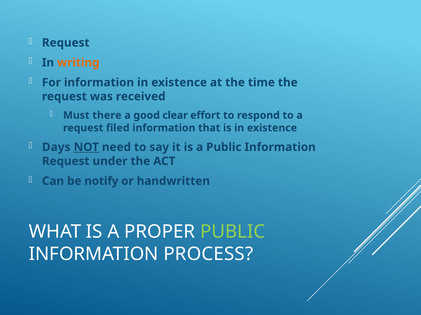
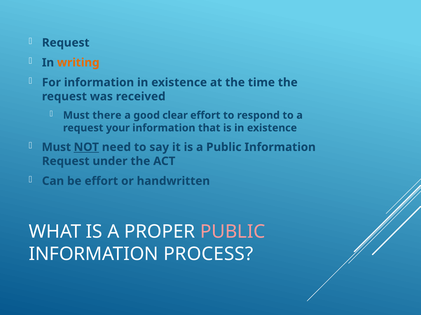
filed: filed -> your (118, 128)
Days: Days -> Must (56, 147)
be notify: notify -> effort (101, 181)
PUBLIC colour: light green -> pink (233, 232)
